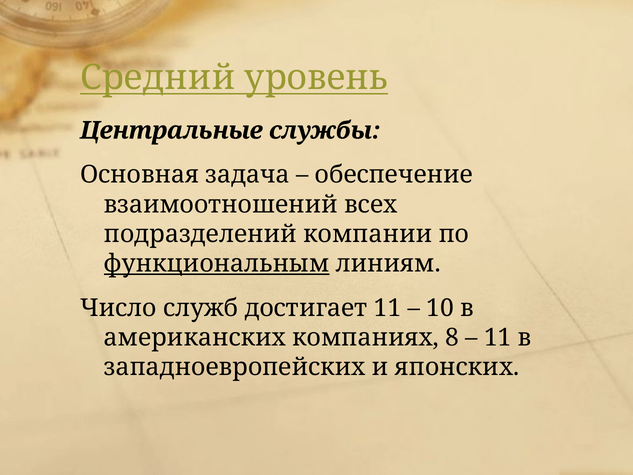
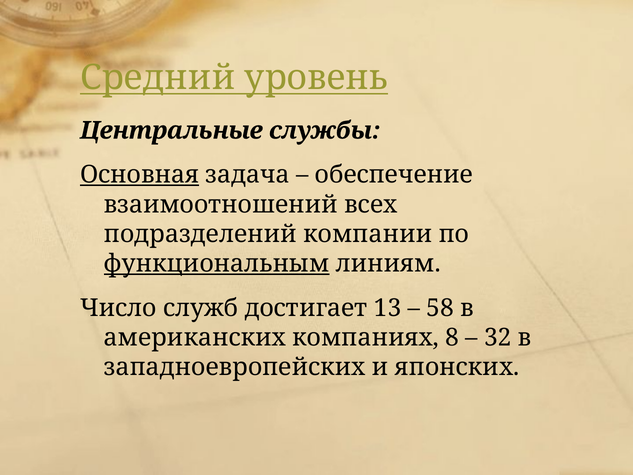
Основная underline: none -> present (140, 175)
достигает 11: 11 -> 13 (388, 308)
10: 10 -> 58 (440, 308)
11: 11 -> 32 (498, 337)
